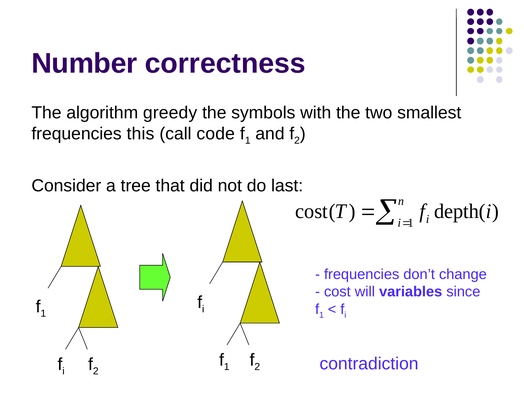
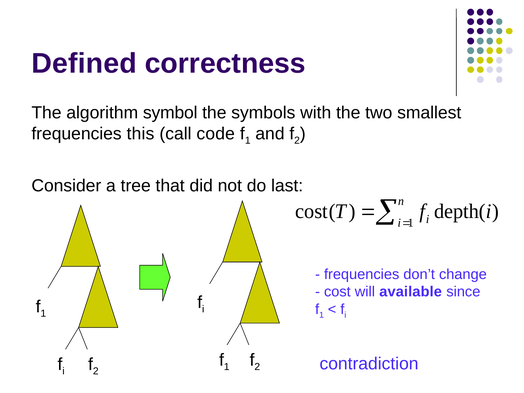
Number: Number -> Defined (84, 64)
greedy: greedy -> symbol (170, 113)
variables: variables -> available (411, 292)
